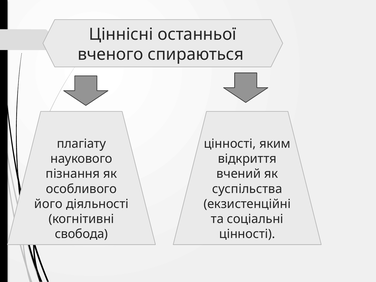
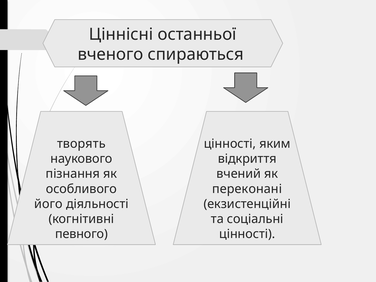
плагіату: плагіату -> творять (81, 144)
суспільства: суспільства -> переконані (247, 189)
свобода: свобода -> певного (81, 234)
